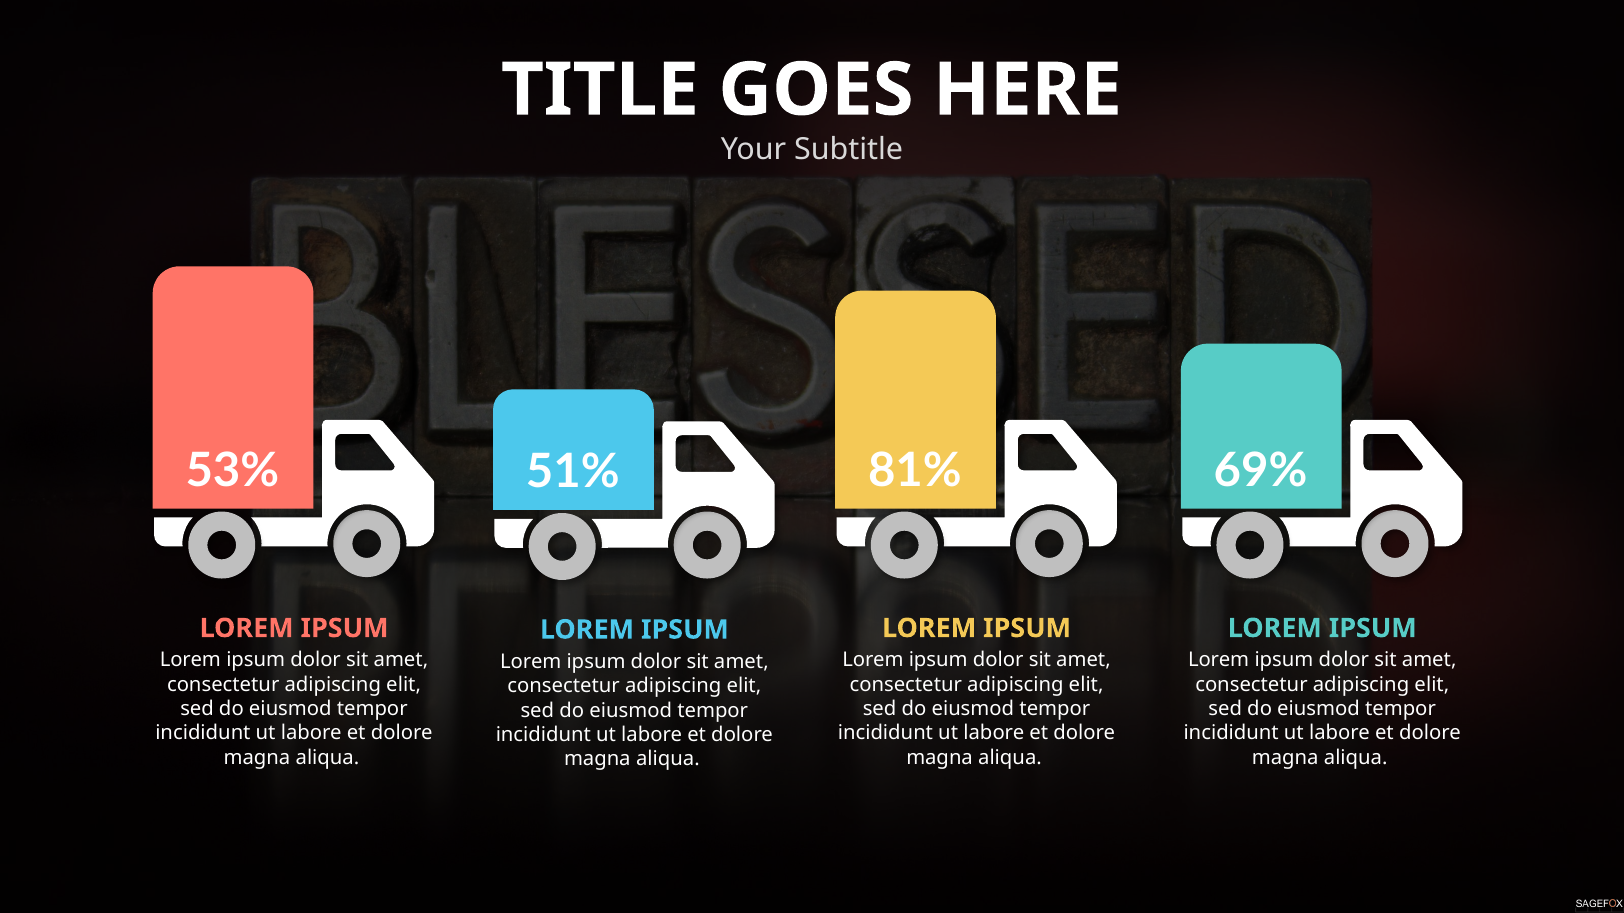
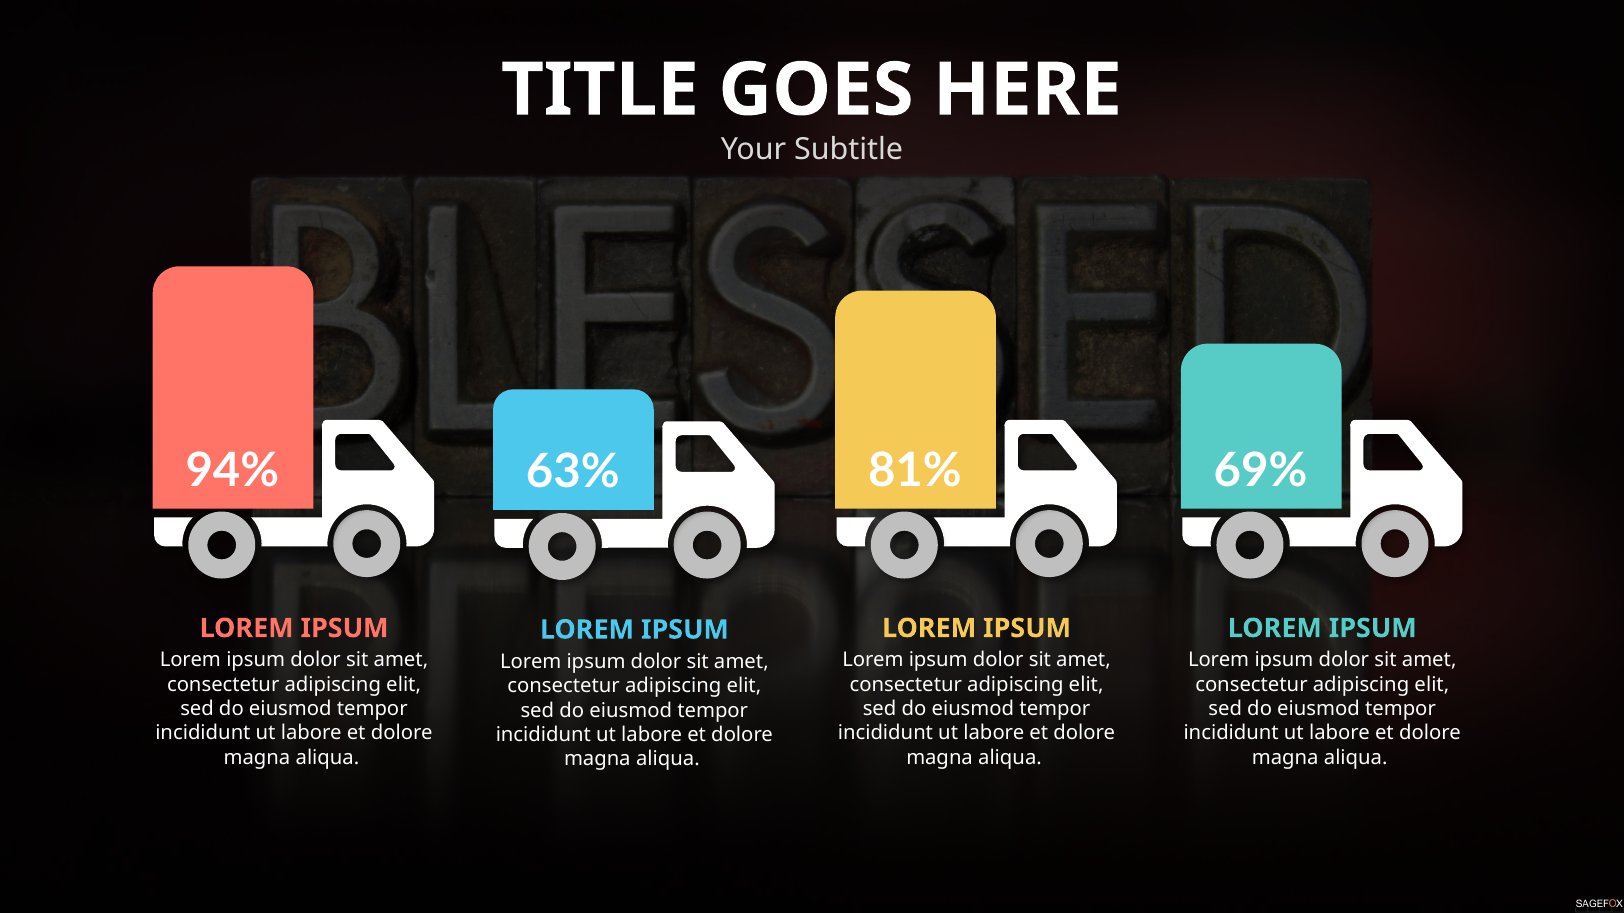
53%: 53% -> 94% (232, 471)
51%: 51% -> 63% (573, 472)
